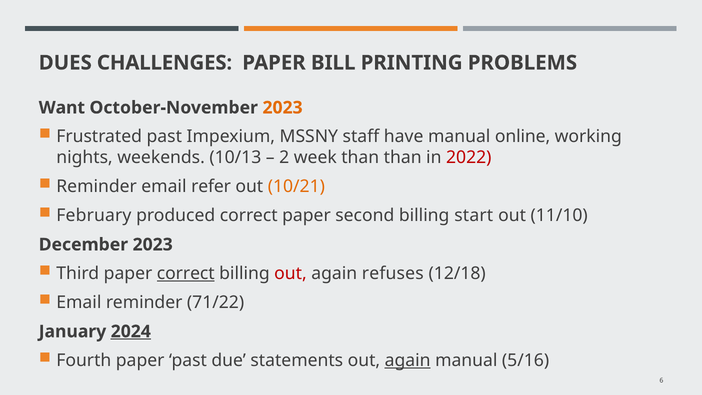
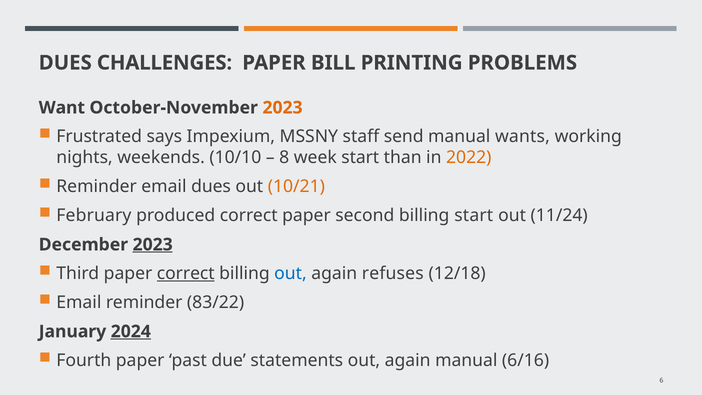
Frustrated past: past -> says (164, 137)
have: have -> send (404, 137)
online: online -> wants (522, 137)
10/13: 10/13 -> 10/10 (235, 158)
2: 2 -> 8 (284, 158)
week than: than -> start (360, 158)
2022 colour: red -> orange (469, 158)
email refer: refer -> dues (211, 187)
11/10: 11/10 -> 11/24 (559, 216)
2023 underline: none -> present (153, 245)
out colour: red -> blue (291, 273)
71/22: 71/22 -> 83/22 (216, 302)
again underline: present -> none (408, 360)
5/16: 5/16 -> 6/16 (526, 360)
